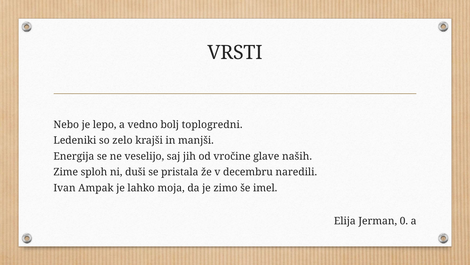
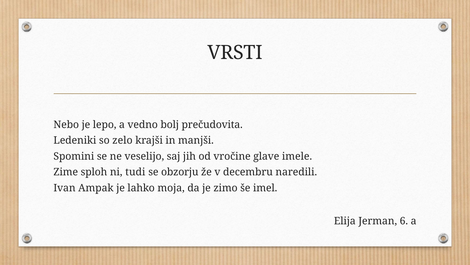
toplogredni: toplogredni -> prečudovita (212, 124)
Energija: Energija -> Spomini (74, 156)
naših: naših -> imele (297, 156)
duši: duši -> tudi (135, 172)
pristala: pristala -> obzorju (180, 172)
0: 0 -> 6 (404, 221)
